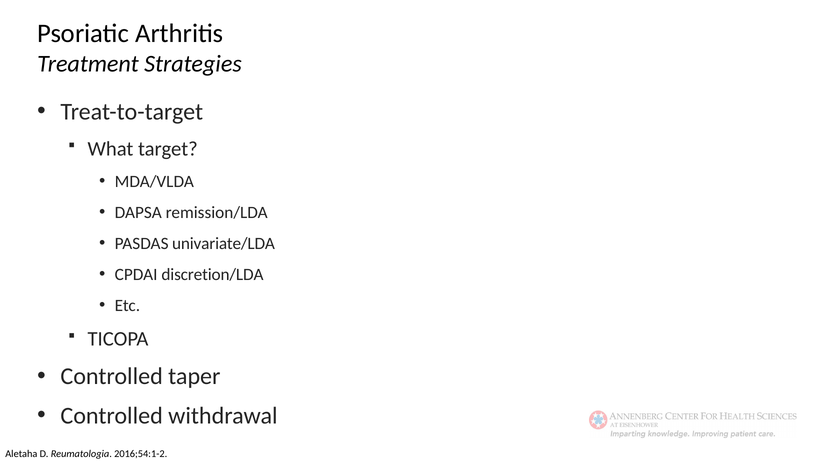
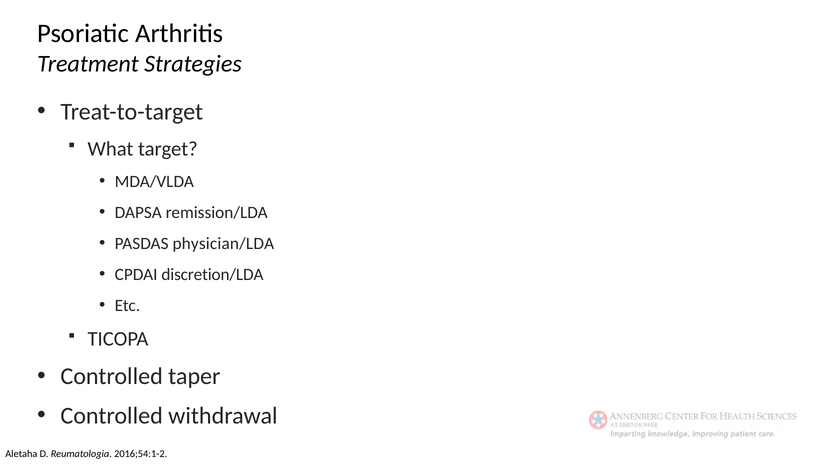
univariate/LDA: univariate/LDA -> physician/LDA (223, 244)
